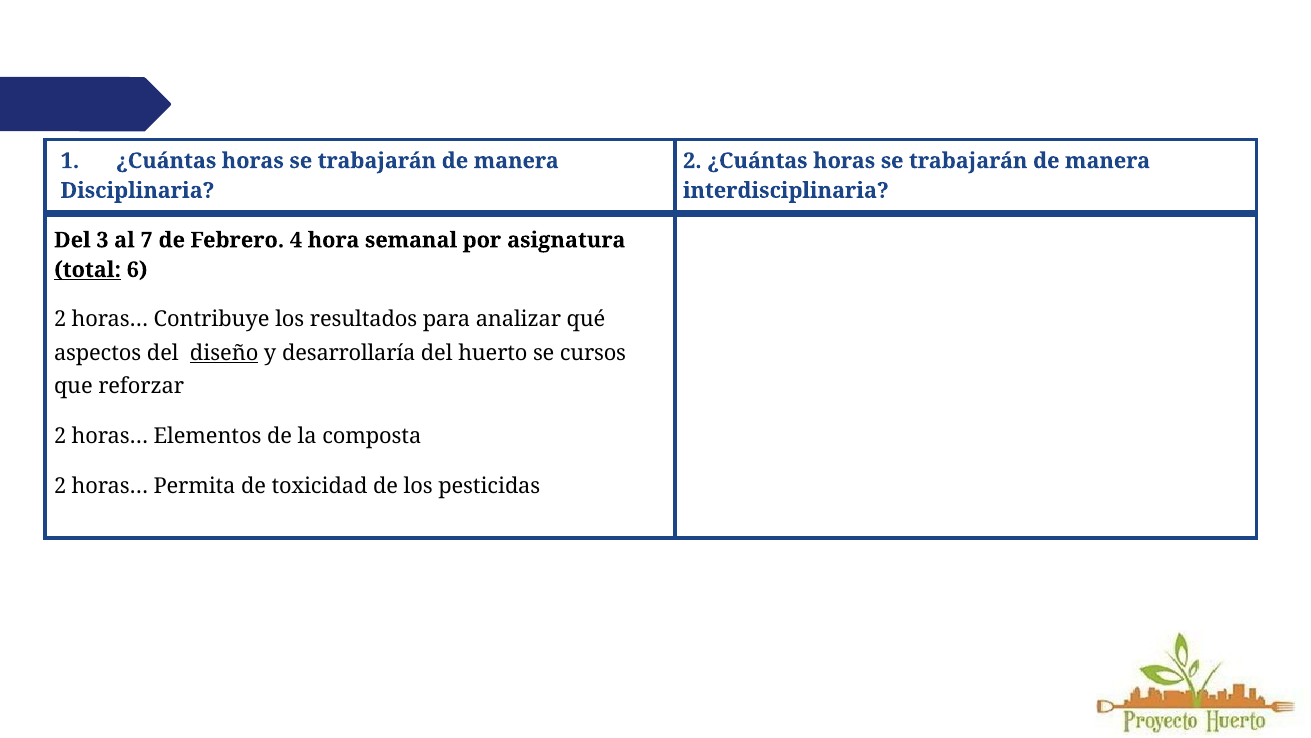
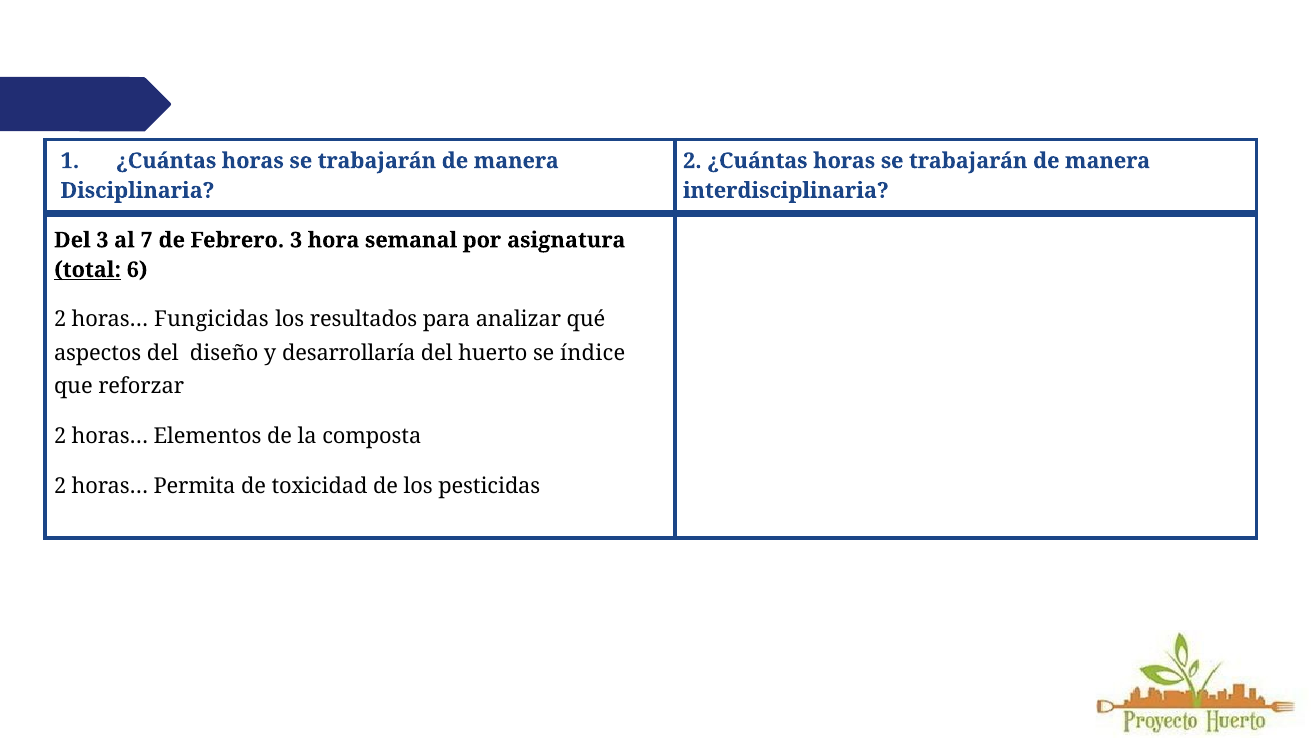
Febrero 4: 4 -> 3 (296, 240)
Contribuye: Contribuye -> Fungicidas (211, 320)
diseño underline: present -> none (224, 353)
cursos: cursos -> índice (593, 353)
